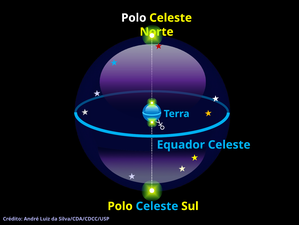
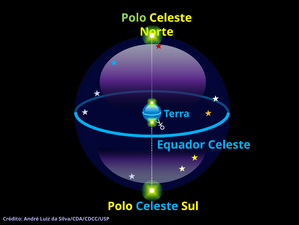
Polo colour: white -> light green (134, 18)
